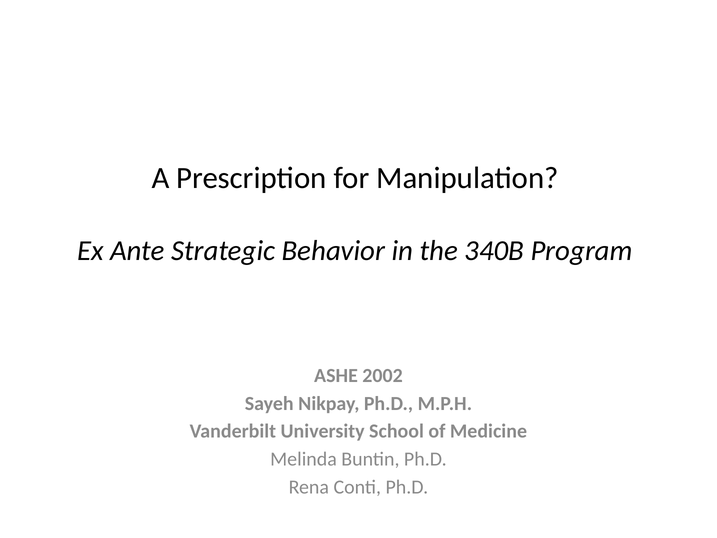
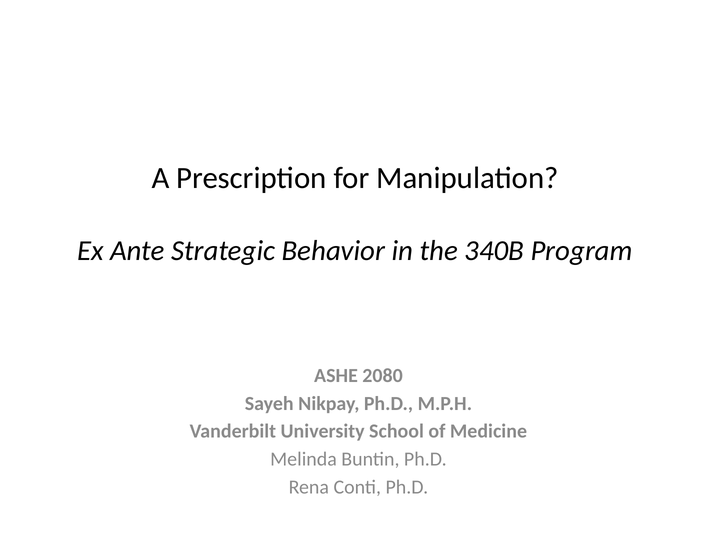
2002: 2002 -> 2080 (383, 375)
